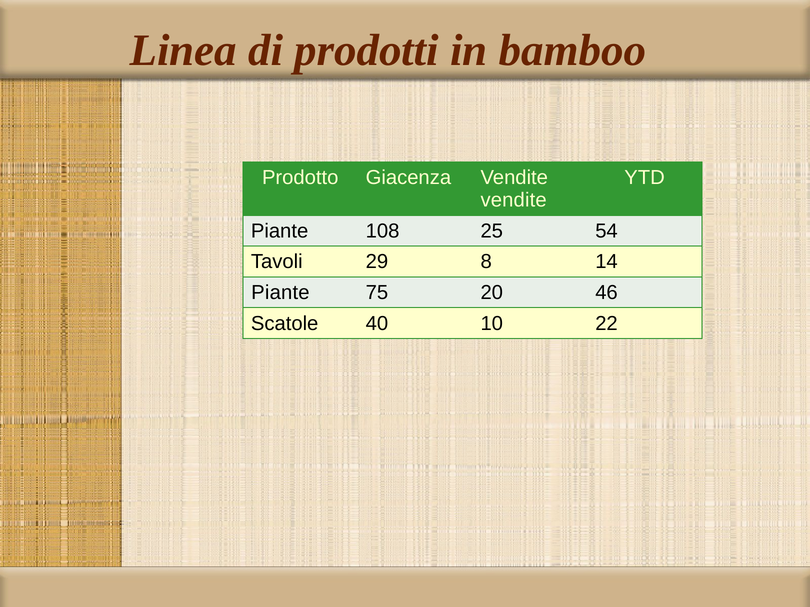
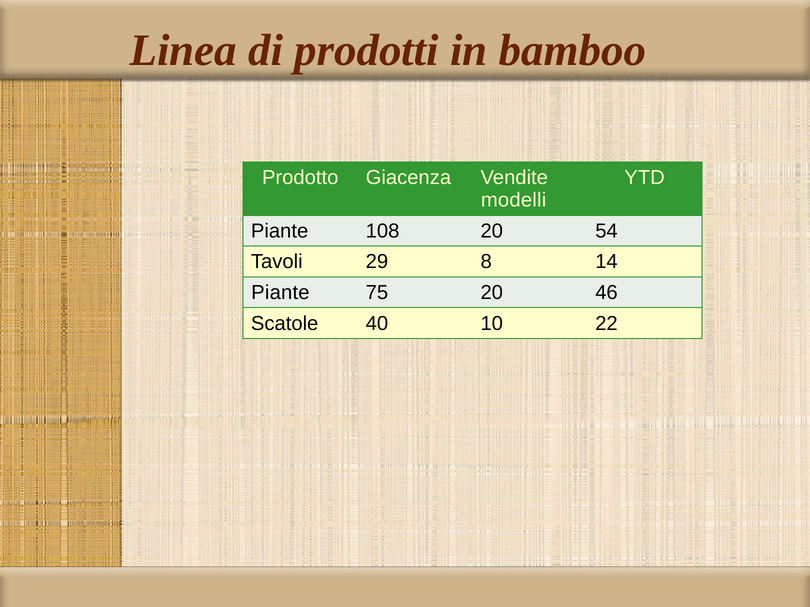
vendite: vendite -> modelli (514, 200)
108 25: 25 -> 20 (492, 231)
